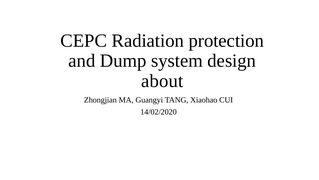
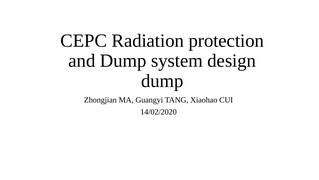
about: about -> dump (162, 81)
